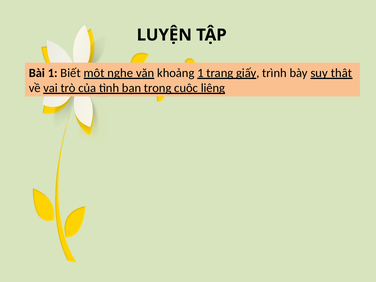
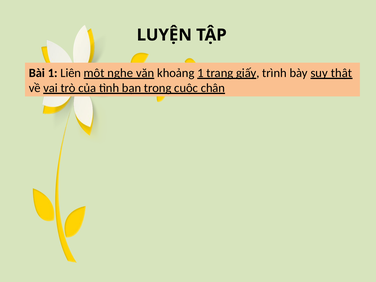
Biết: Biết -> Liên (71, 73)
liêng: liêng -> chân (213, 88)
